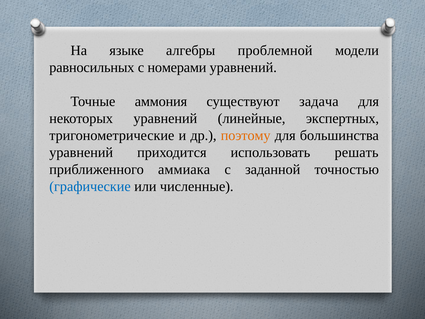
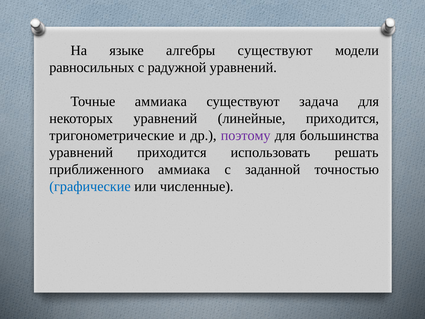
алгебры проблемной: проблемной -> существуют (275, 50)
номерами: номерами -> радужной (177, 67)
Точные аммония: аммония -> аммиака (161, 101)
линейные экспертных: экспертных -> приходится (342, 118)
поэтому colour: orange -> purple (246, 135)
